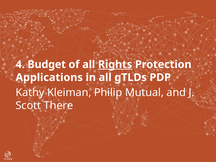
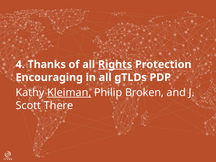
Budget: Budget -> Thanks (47, 64)
Applications: Applications -> Encouraging (49, 77)
Kleiman underline: none -> present (69, 93)
Mutual: Mutual -> Broken (144, 93)
